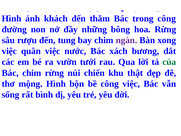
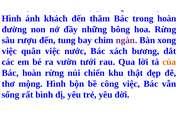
công: công -> hoàn (167, 18)
của colour: green -> orange (169, 62)
Bác chim: chim -> hoàn (32, 73)
